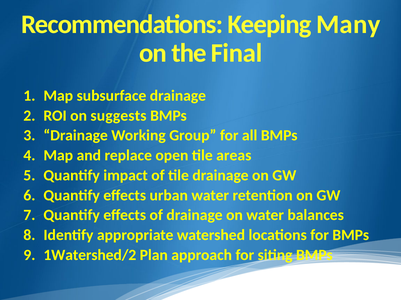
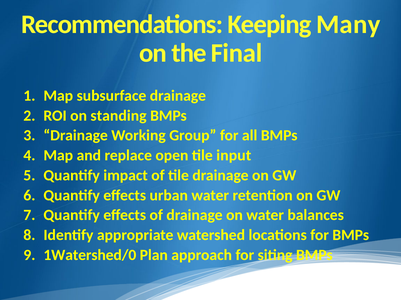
suggests: suggests -> standing (119, 116)
areas: areas -> input (234, 156)
1Watershed/2: 1Watershed/2 -> 1Watershed/0 (90, 256)
